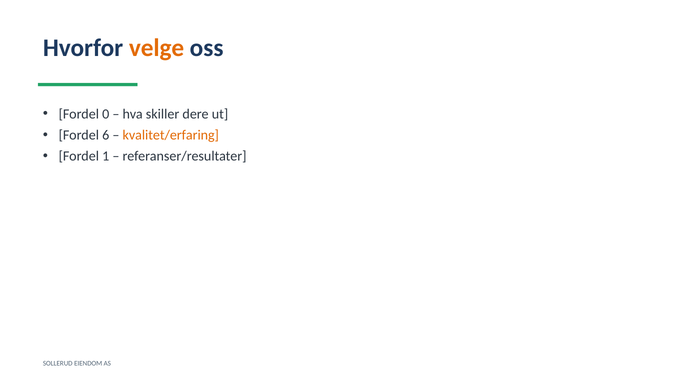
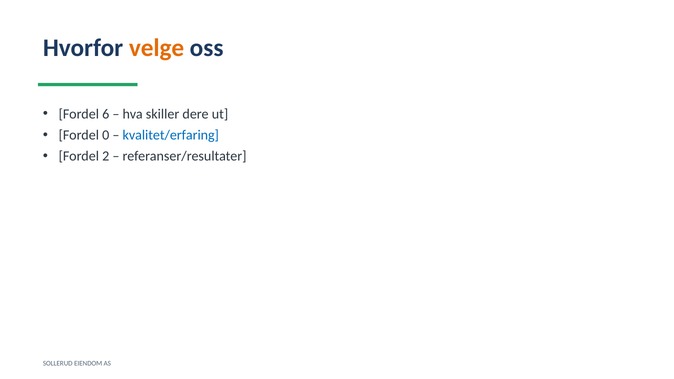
0: 0 -> 6 (106, 114)
6: 6 -> 0 (106, 135)
kvalitet/erfaring colour: orange -> blue (171, 135)
1: 1 -> 2 (106, 156)
